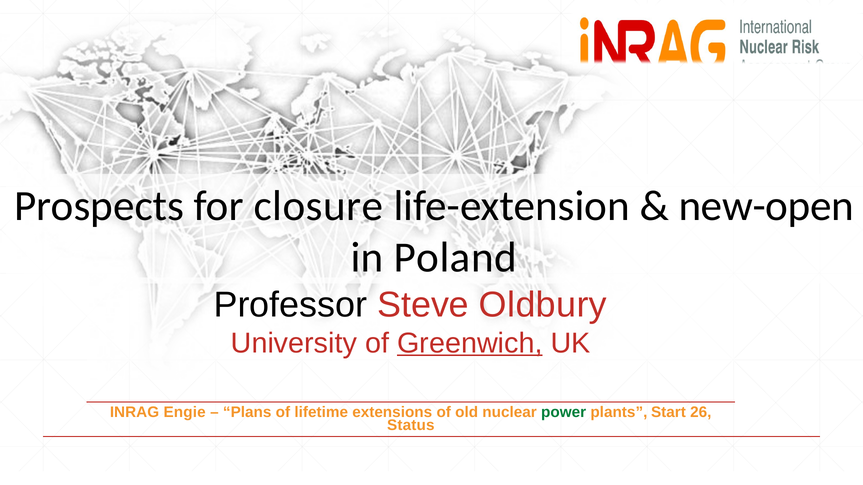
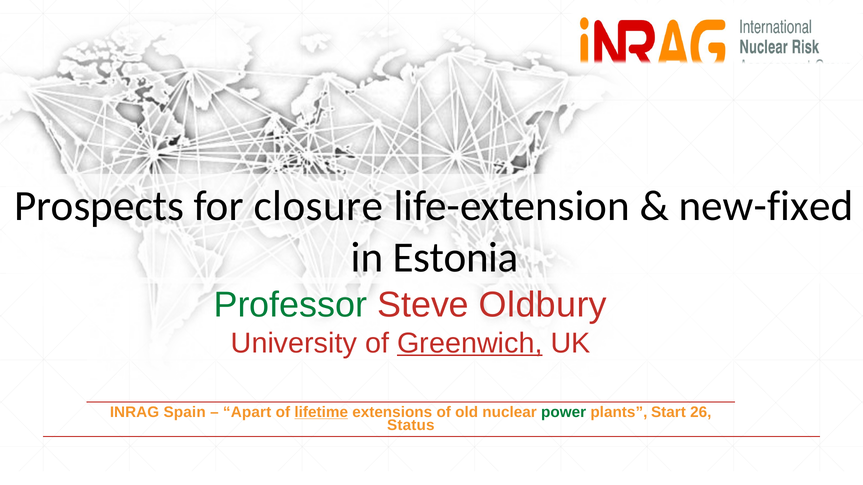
new-open: new-open -> new-fixed (766, 206)
Poland: Poland -> Estonia (456, 258)
Professor colour: black -> green (290, 305)
Engie: Engie -> Spain (185, 413)
Plans: Plans -> Apart (247, 413)
lifetime underline: none -> present (321, 413)
